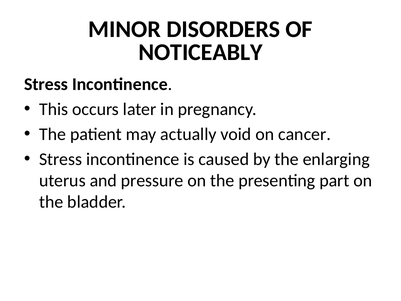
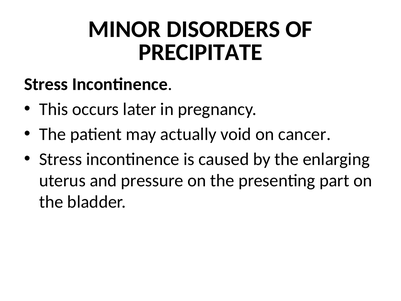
NOTICEABLY: NOTICEABLY -> PRECIPITATE (201, 52)
